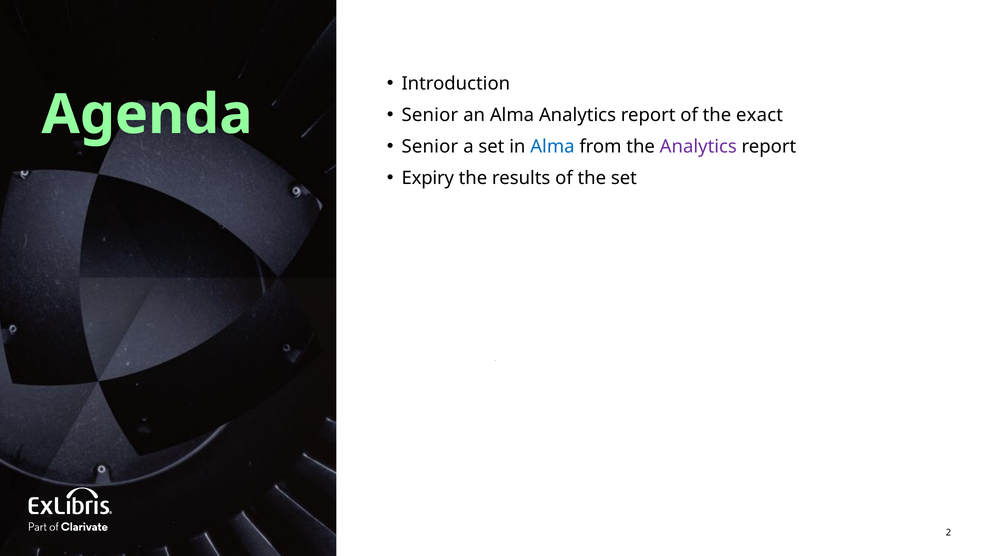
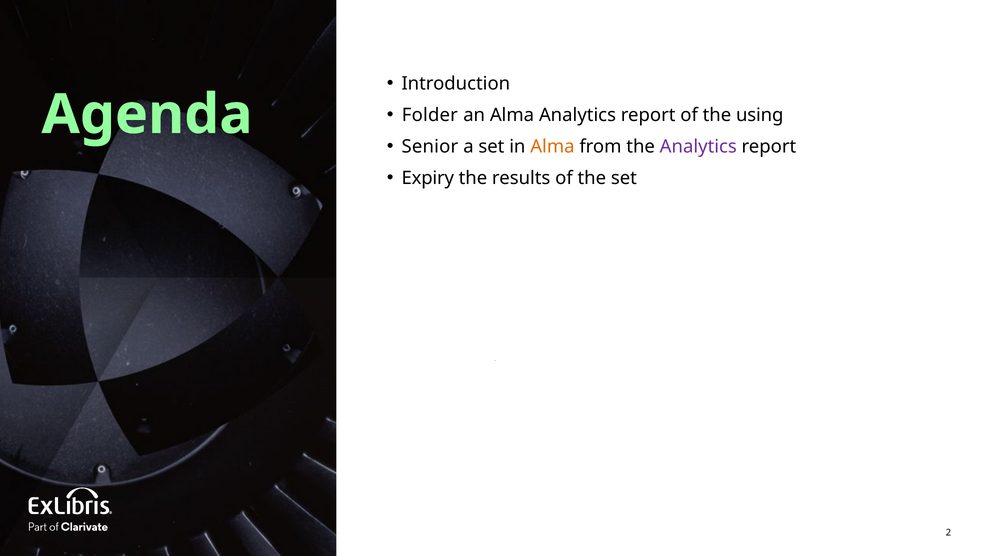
Senior: Senior -> Folder (430, 115)
exact: exact -> using (760, 115)
Alma colour: blue -> orange (552, 147)
